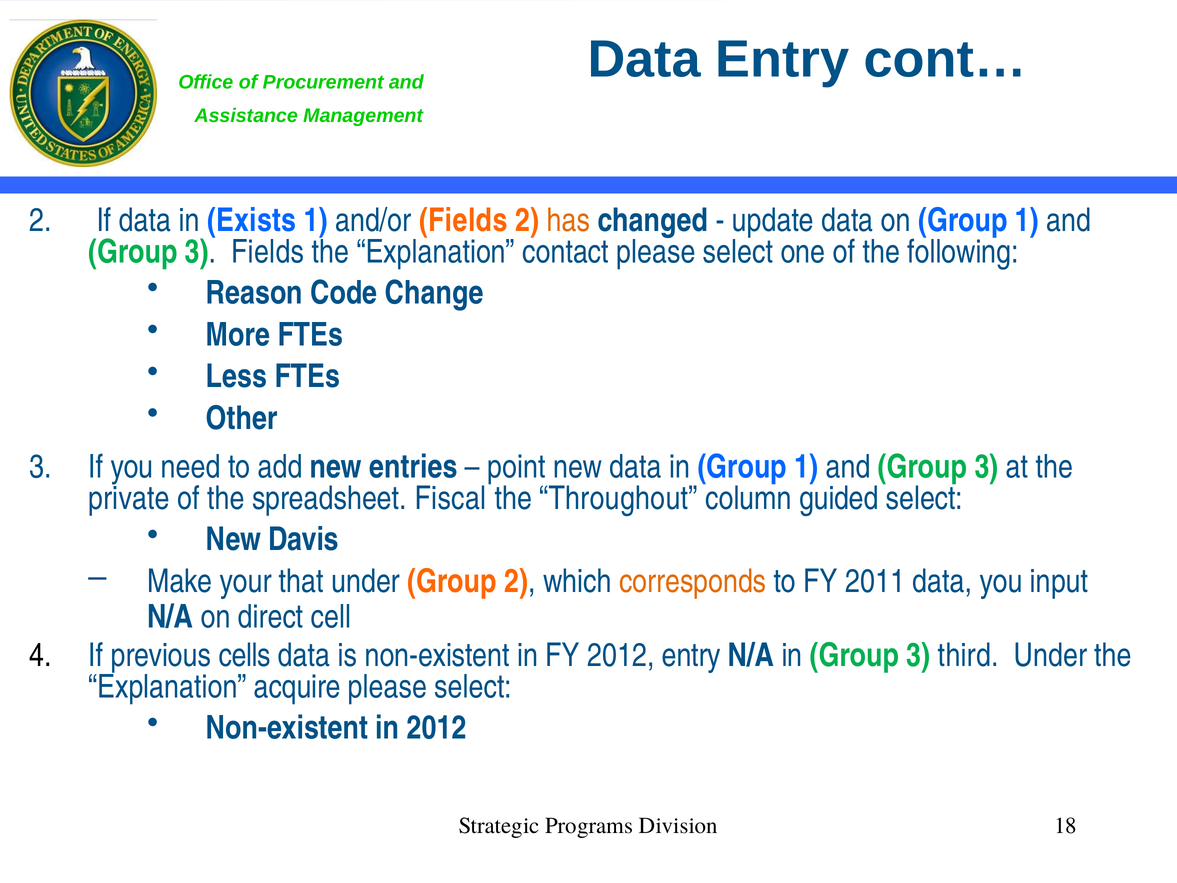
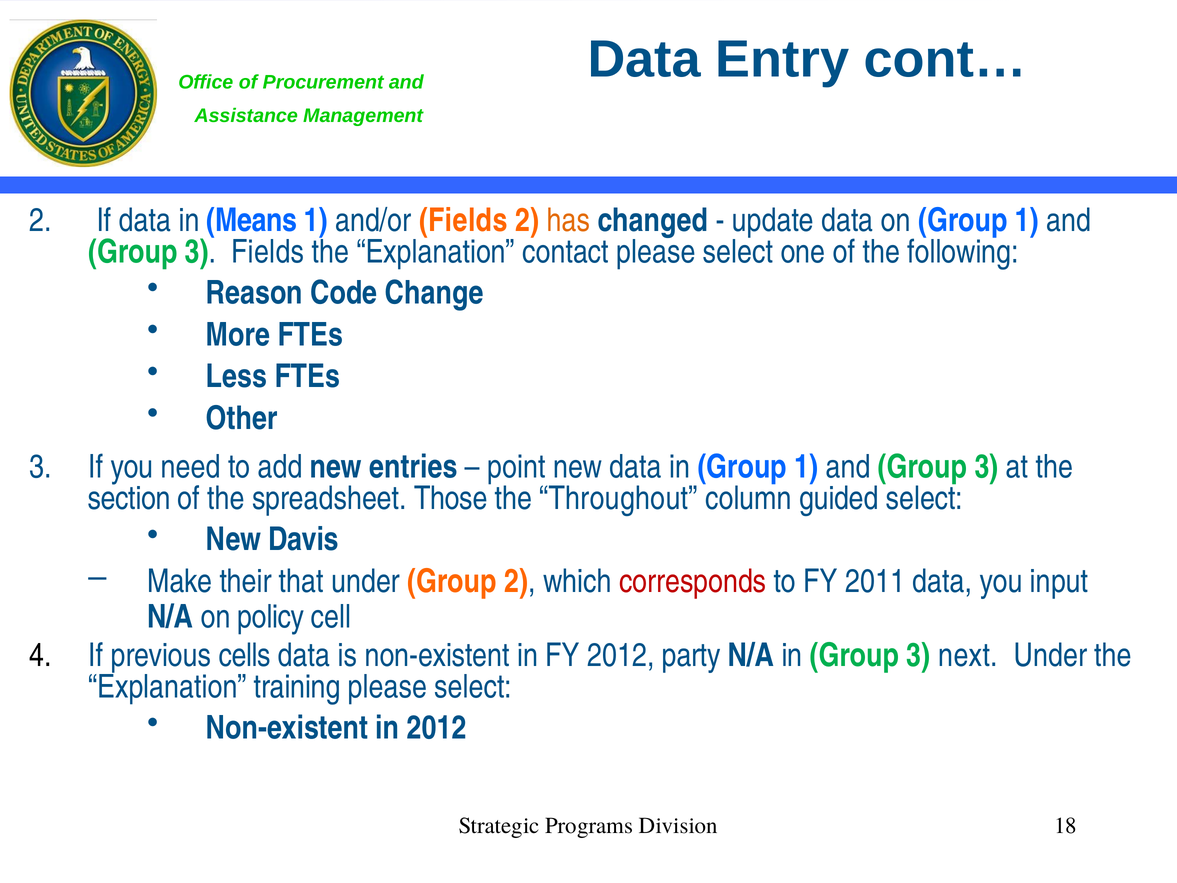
Exists: Exists -> Means (252, 220)
private: private -> section (129, 498)
Fiscal: Fiscal -> Those (451, 498)
your: your -> their (246, 581)
corresponds colour: orange -> red (693, 581)
direct: direct -> policy (271, 617)
2012 entry: entry -> party (691, 655)
third: third -> next (968, 655)
acquire: acquire -> training (297, 687)
